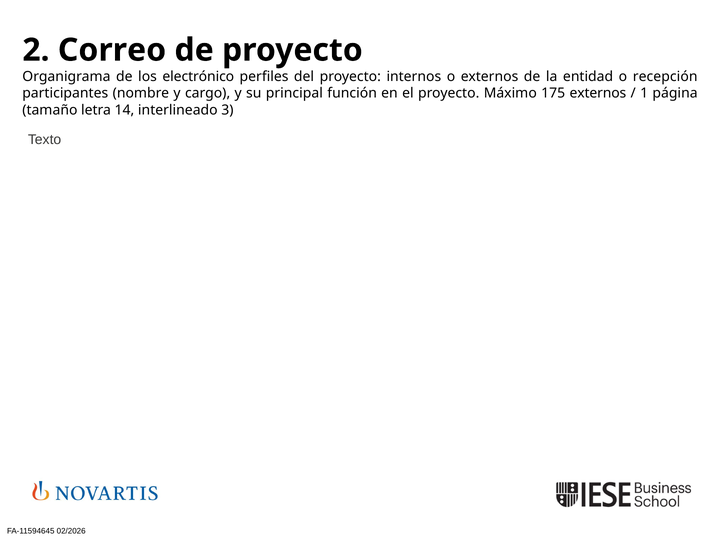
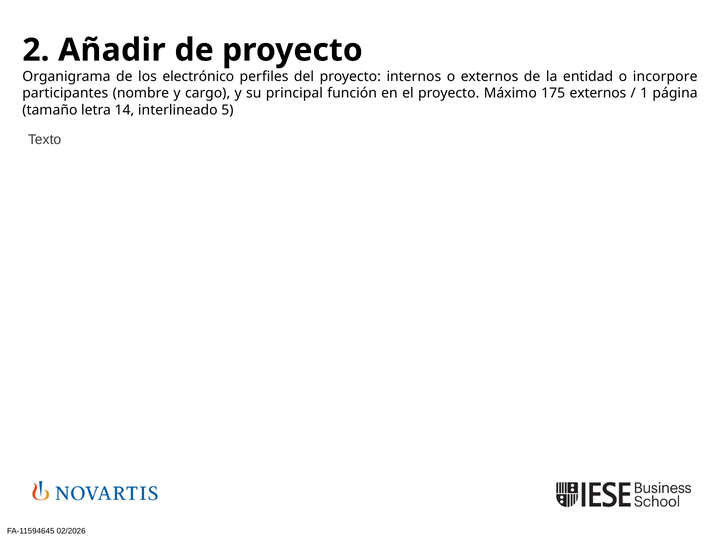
Correo: Correo -> Añadir (112, 50)
recepción: recepción -> incorpore (665, 76)
3: 3 -> 5 (227, 110)
